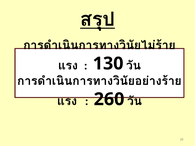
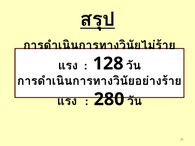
130: 130 -> 128 (108, 64)
260: 260 -> 280 (109, 99)
